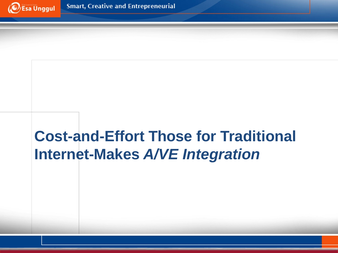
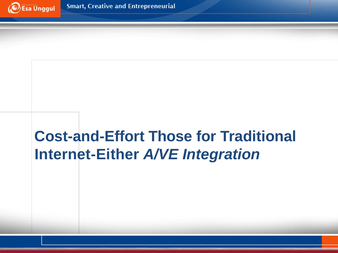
Internet-Makes: Internet-Makes -> Internet-Either (87, 155)
